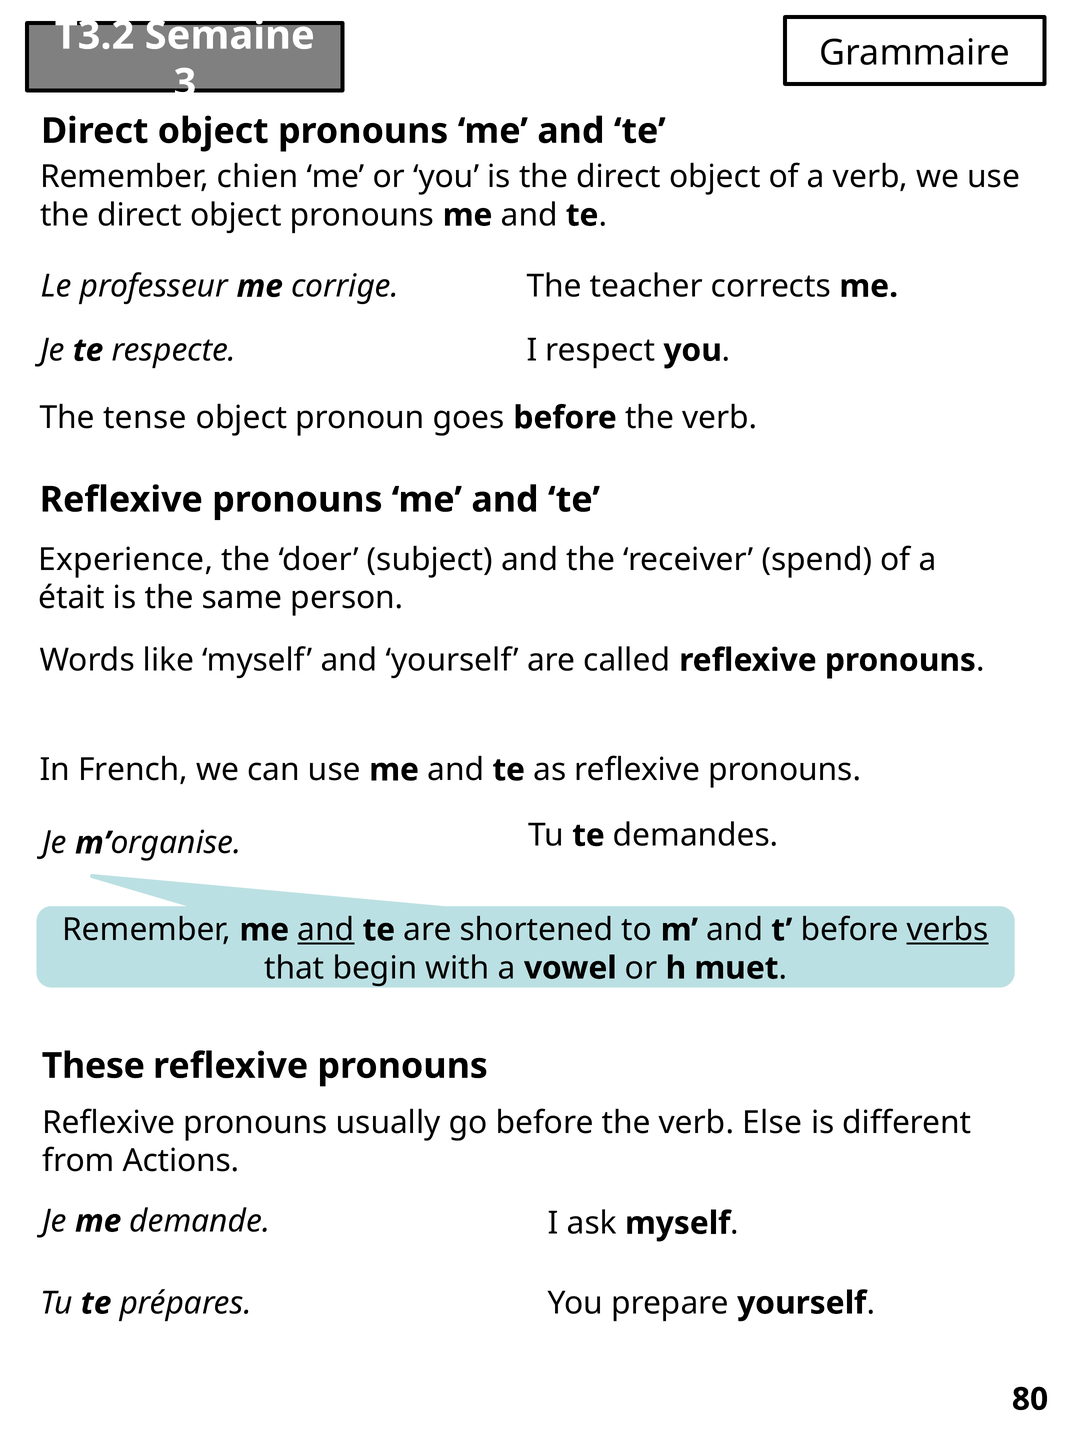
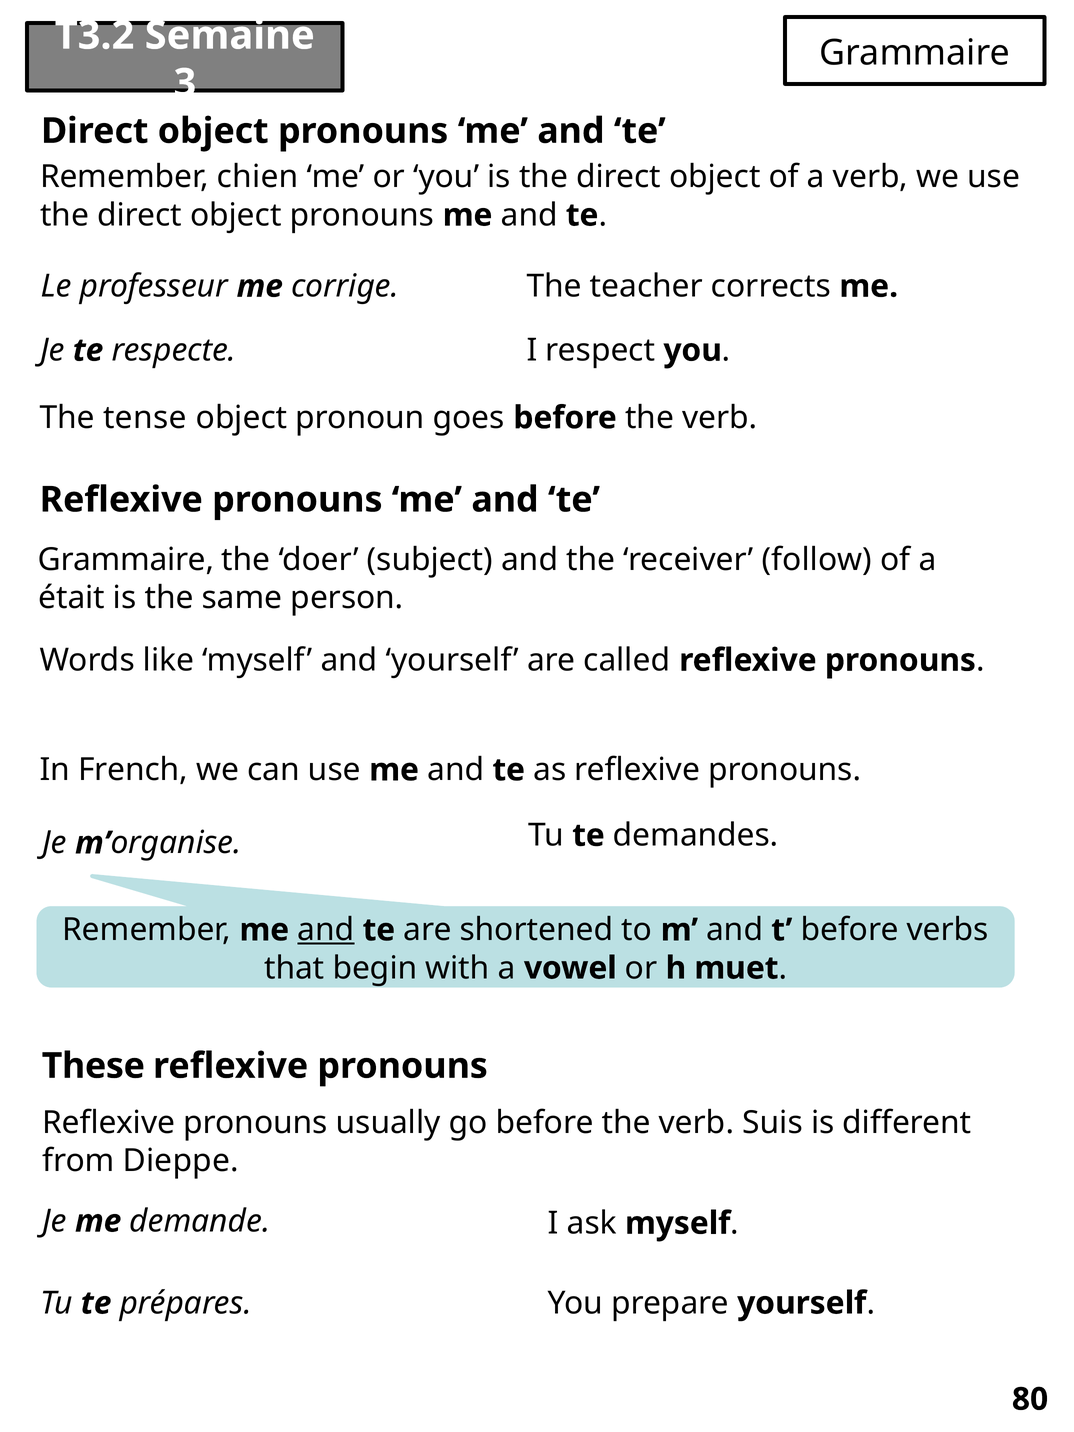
Experience: Experience -> Grammaire (126, 560)
spend: spend -> follow (817, 560)
verbs underline: present -> none (948, 930)
Else: Else -> Suis (773, 1123)
Actions: Actions -> Dieppe (181, 1161)
